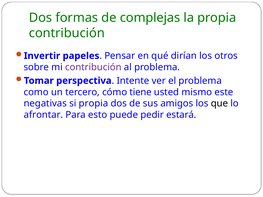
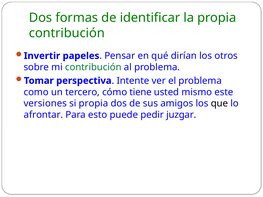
complejas: complejas -> identificar (150, 18)
contribución colour: purple -> green (93, 67)
negativas: negativas -> versiones (45, 104)
estará: estará -> juzgar (181, 115)
